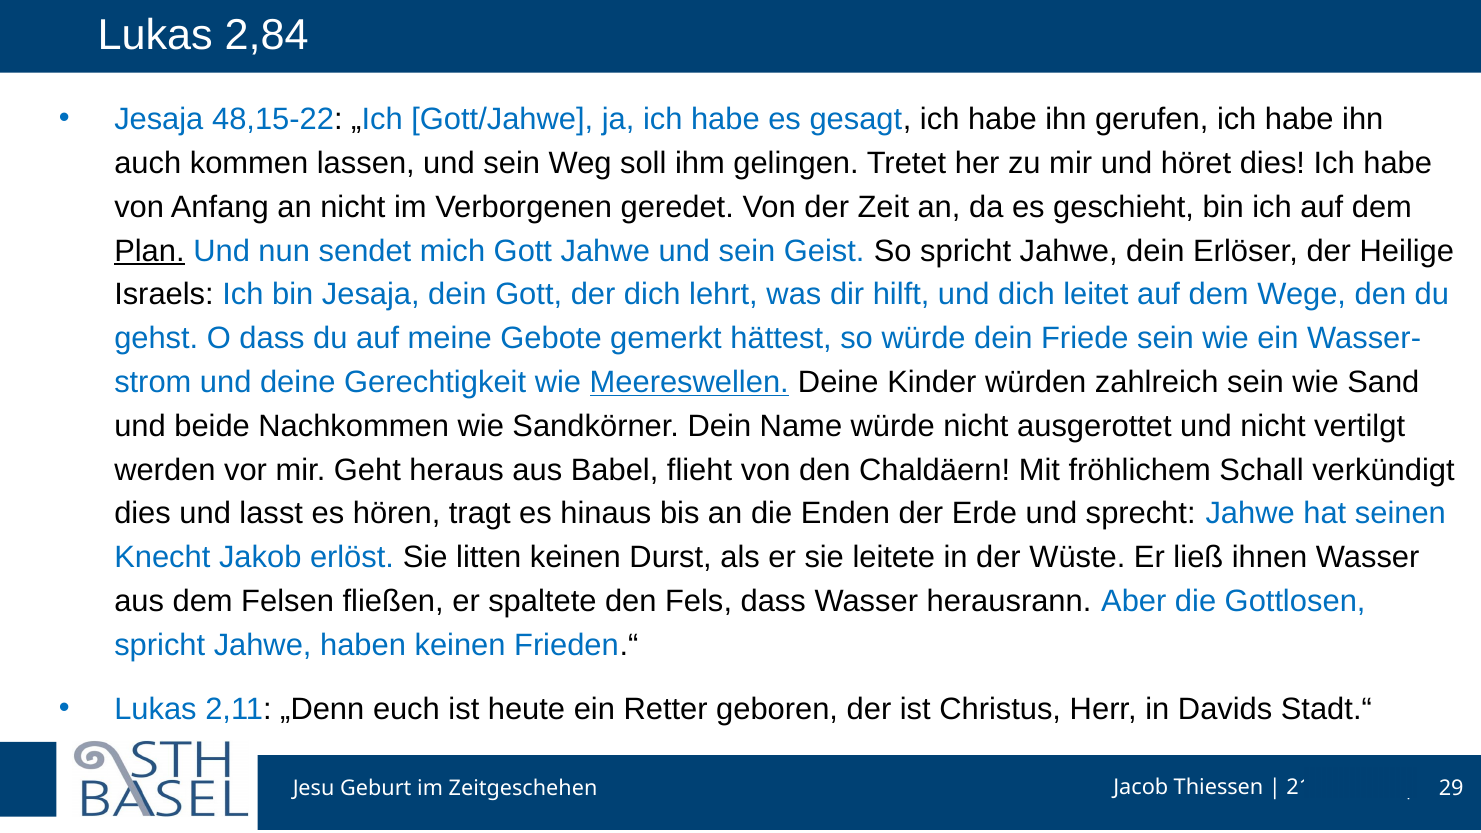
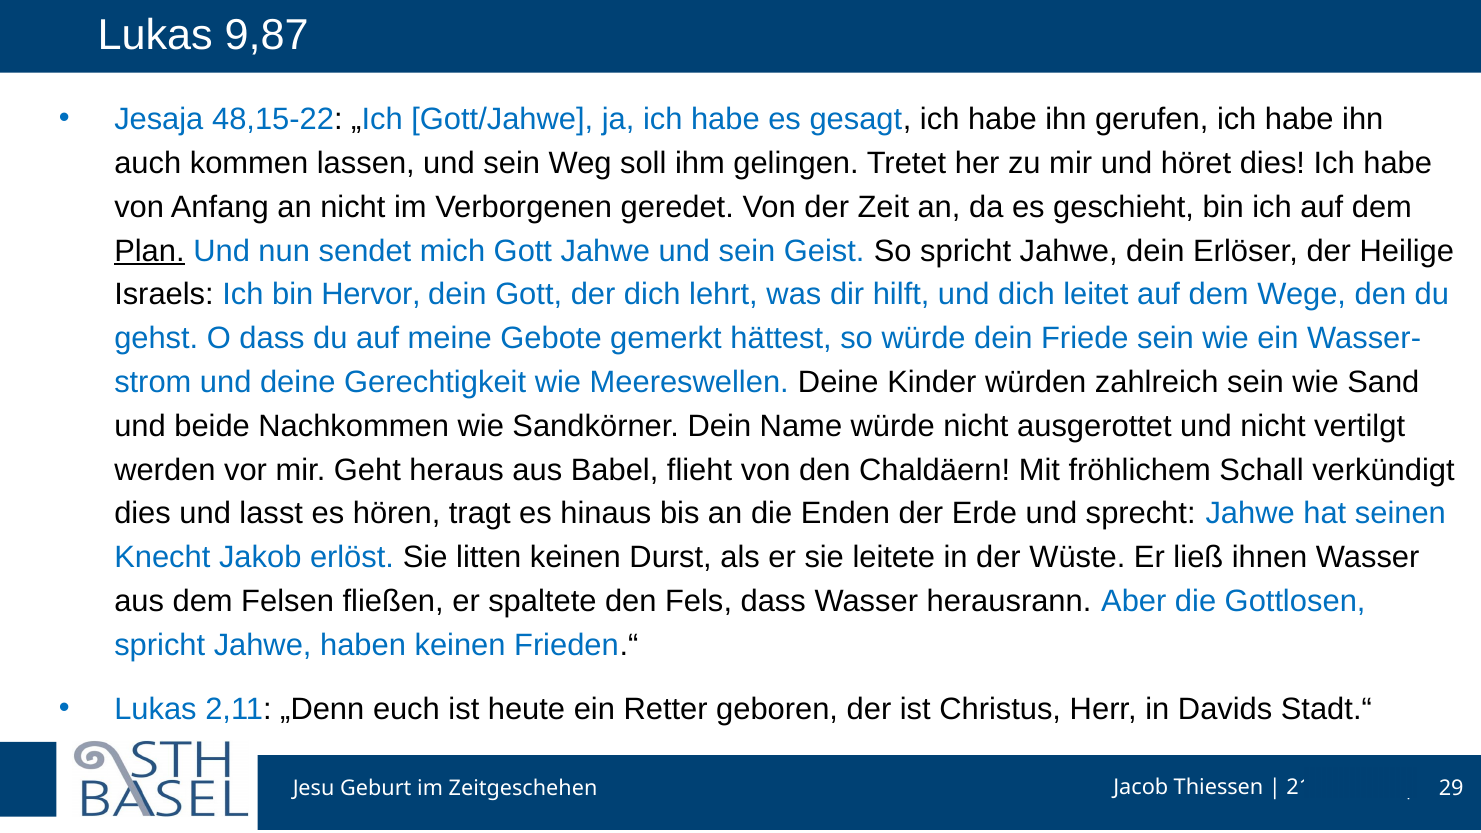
2,84: 2,84 -> 9,87 (267, 35)
bin Jesaja: Jesaja -> Hervor (371, 295)
Meereswellen underline: present -> none (689, 382)
